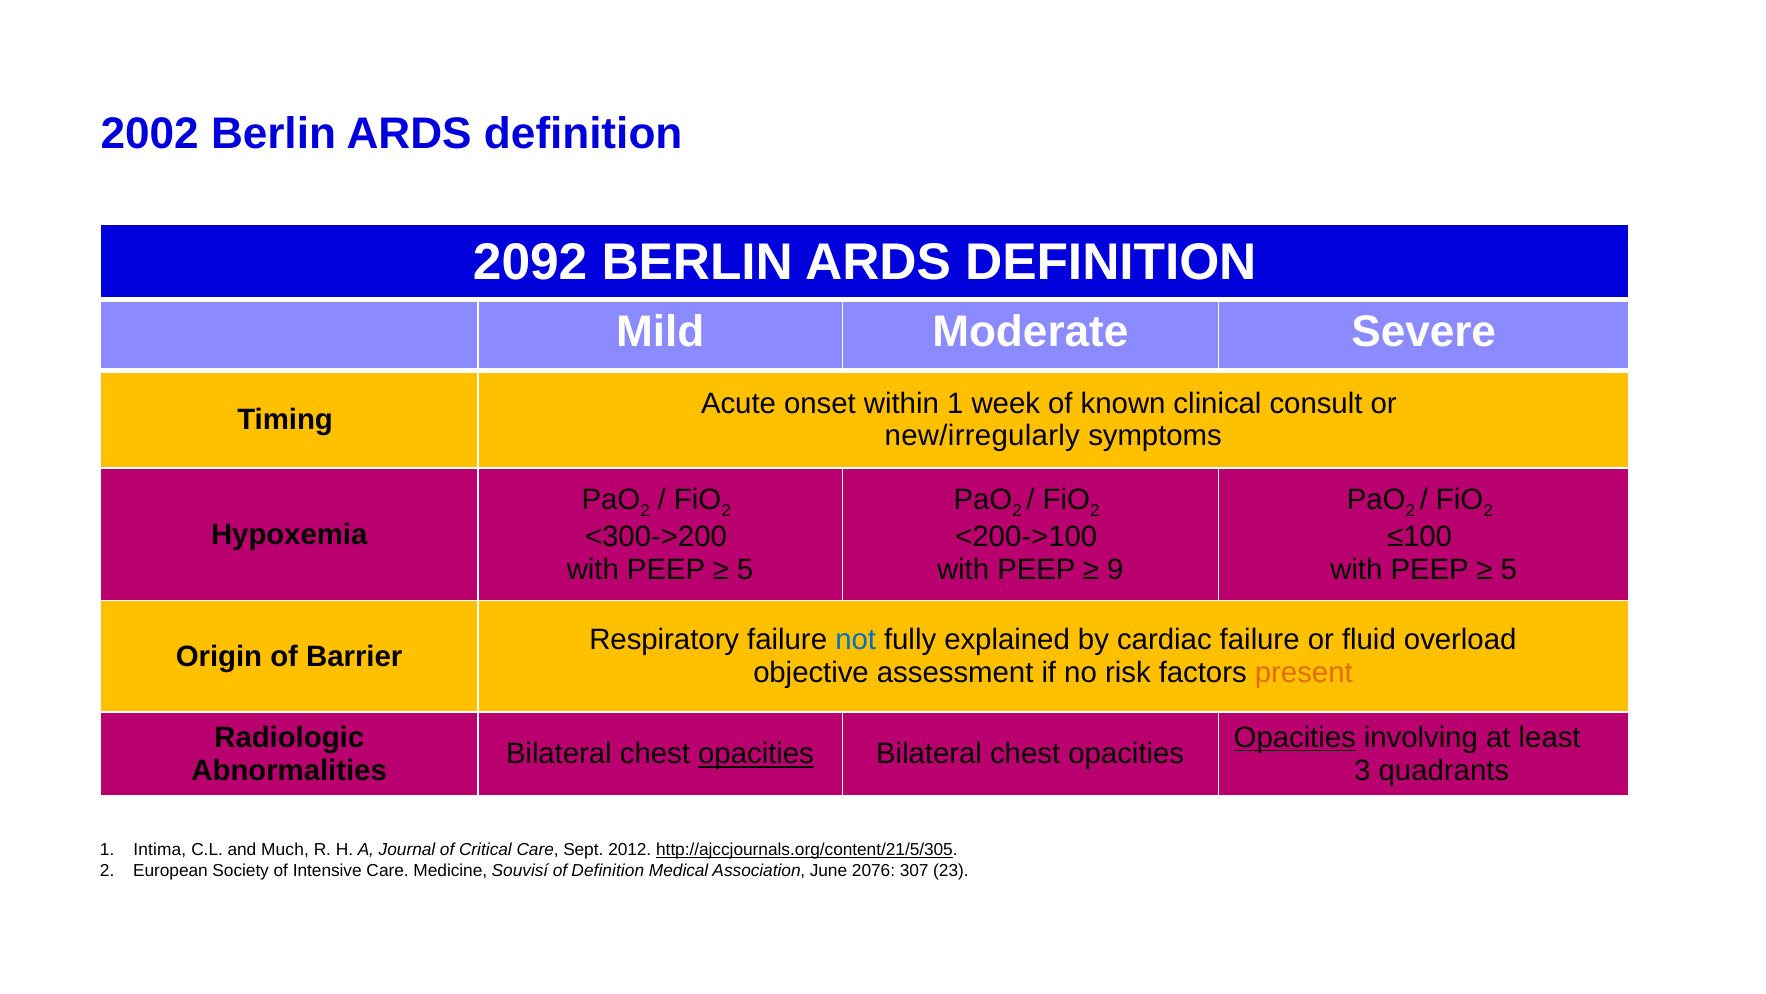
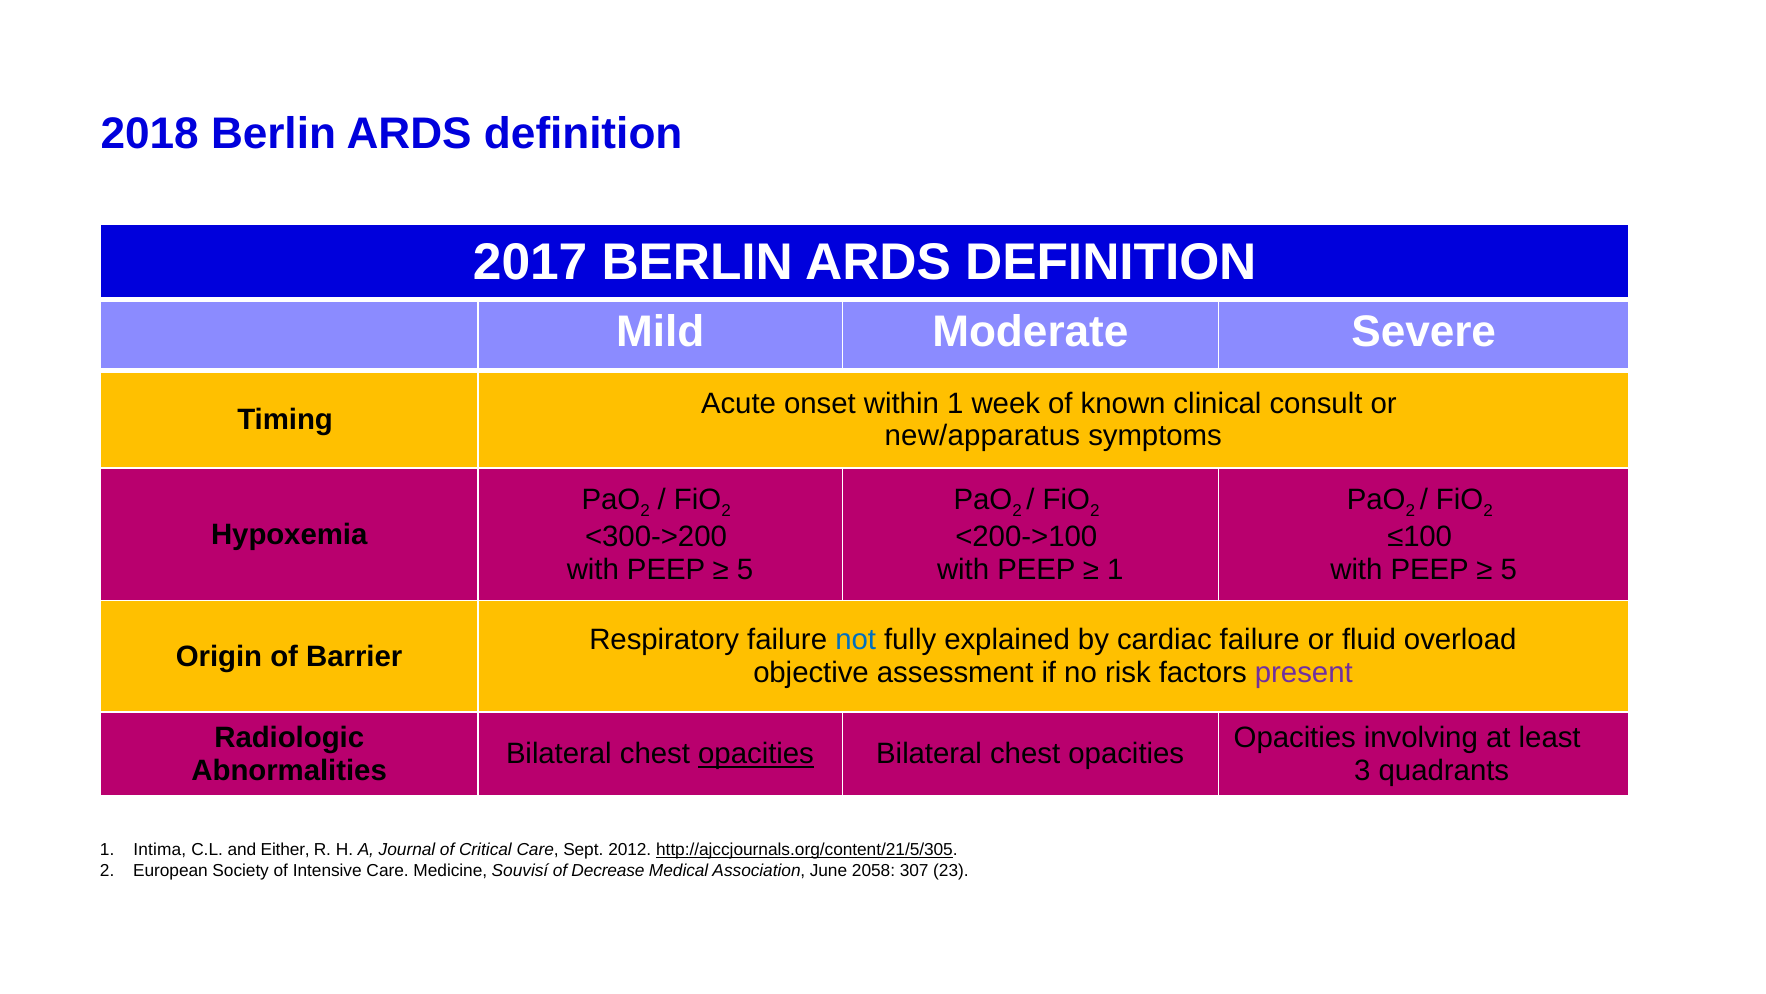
2002: 2002 -> 2018 (150, 134)
2092: 2092 -> 2017 (530, 263)
new/irregularly: new/irregularly -> new/apparatus (982, 436)
9: 9 -> 1 (1115, 569)
present colour: orange -> purple (1304, 673)
Opacities underline: present -> none (1295, 737)
Much: Much -> Either (285, 849)
of Definition: Definition -> Decrease (608, 870)
2076: 2076 -> 2058 (874, 870)
